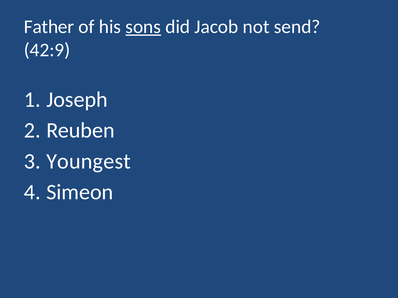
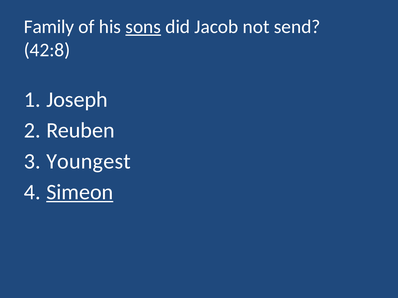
Father: Father -> Family (49, 27)
42:9: 42:9 -> 42:8 (47, 50)
Simeon underline: none -> present (80, 193)
